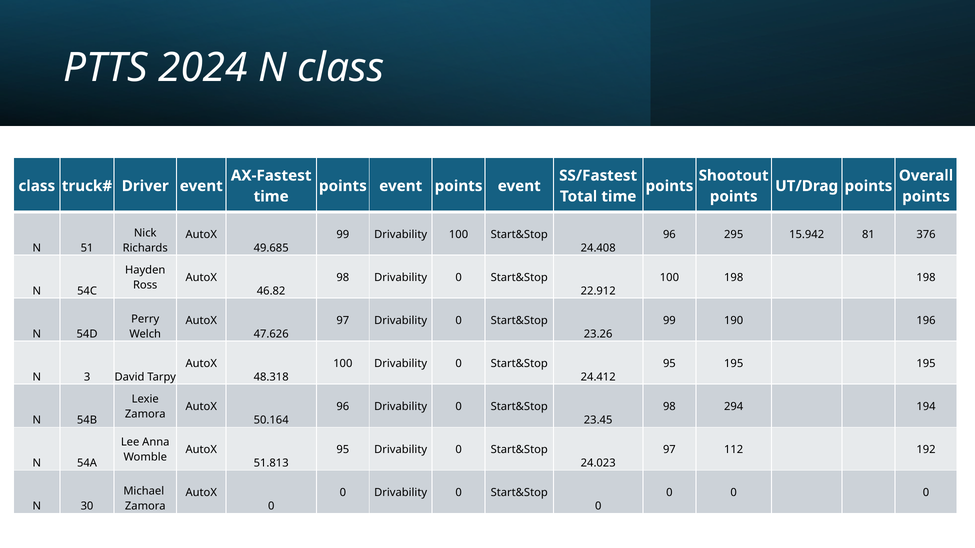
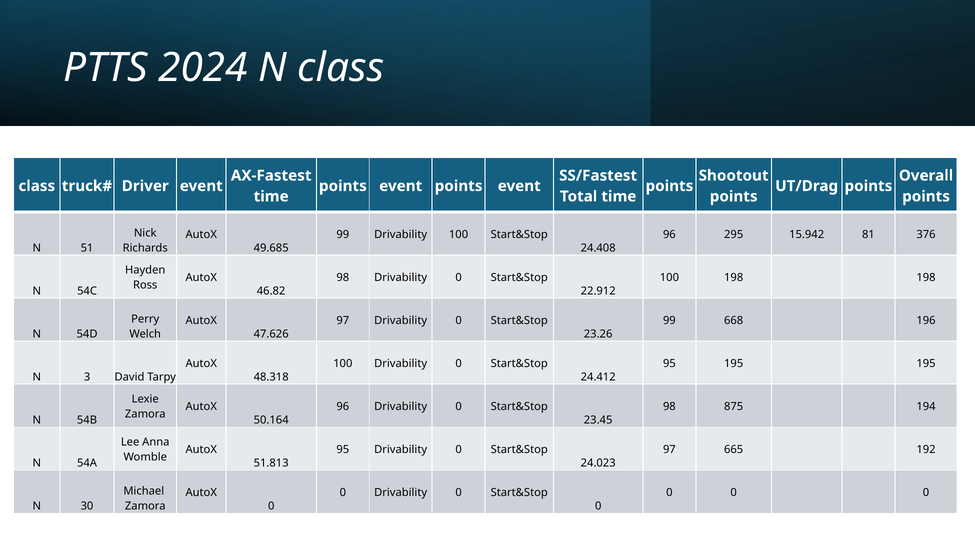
190: 190 -> 668 (734, 321)
294: 294 -> 875 (734, 407)
112: 112 -> 665 (734, 450)
